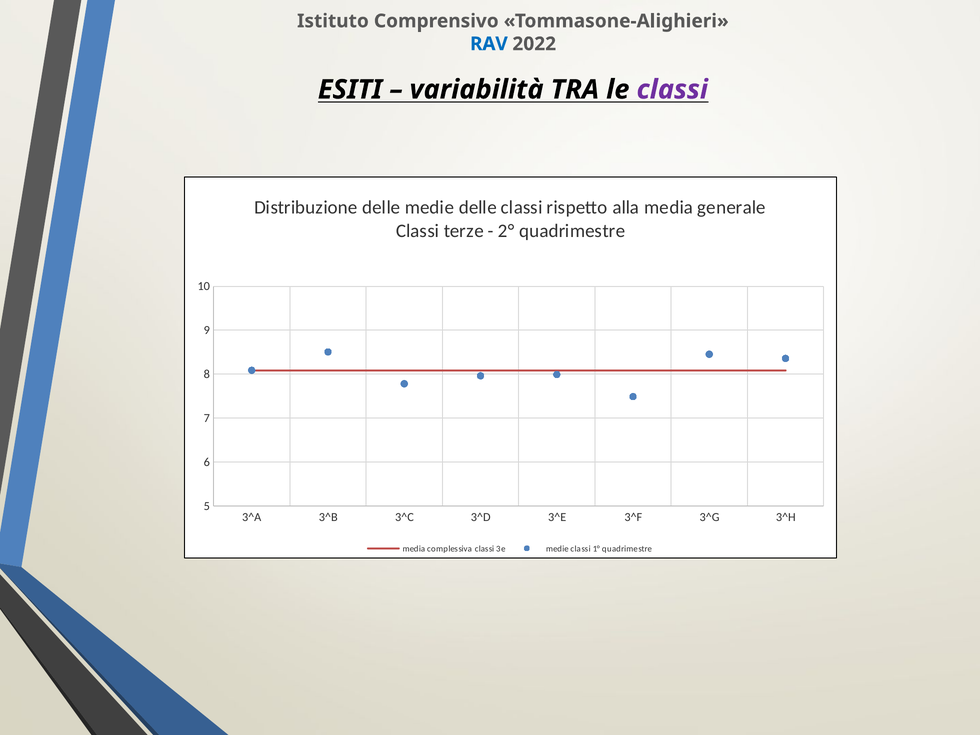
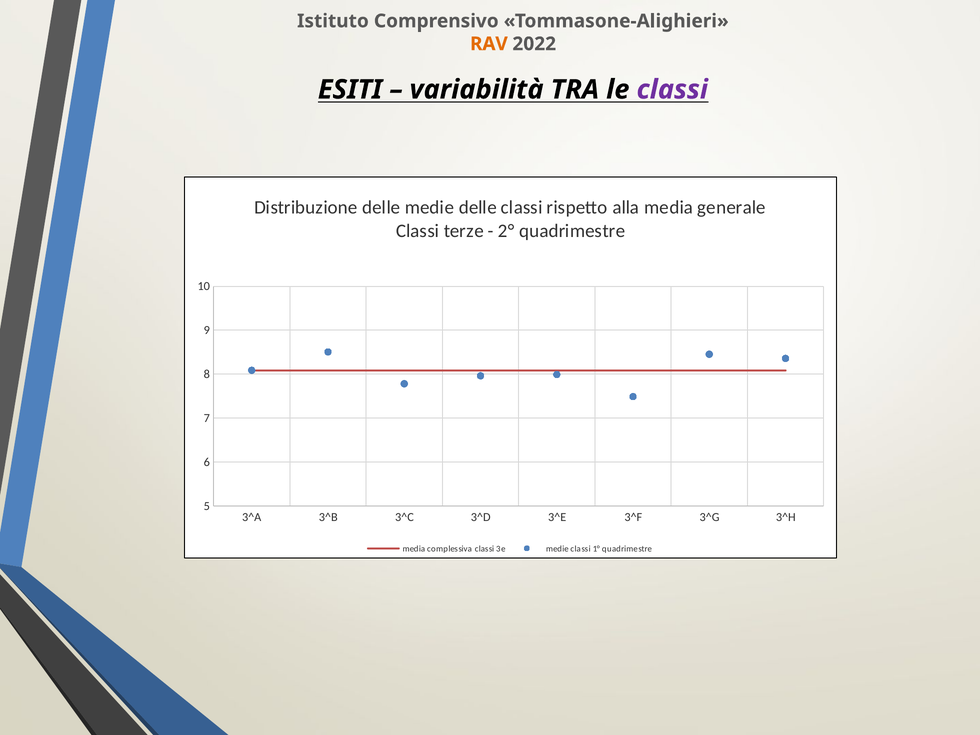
RAV colour: blue -> orange (489, 44)
